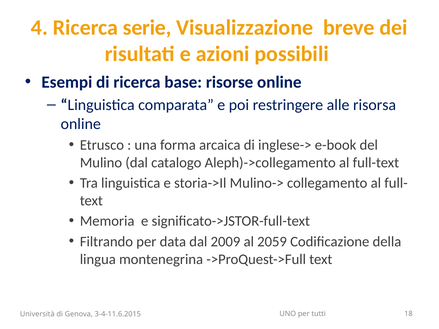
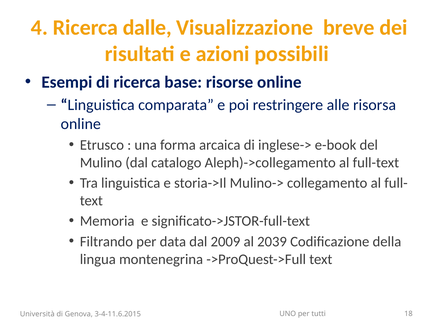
serie: serie -> dalle (147, 28)
2059: 2059 -> 2039 (272, 242)
